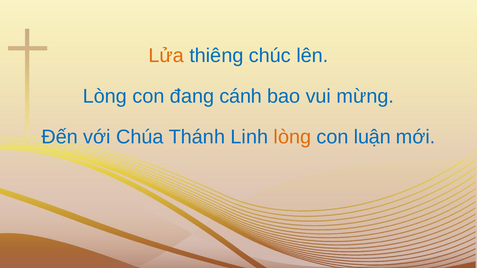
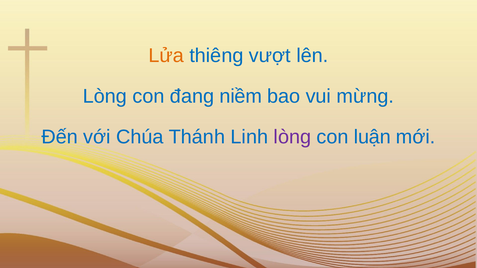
chúc: chúc -> vượt (270, 56)
cánh: cánh -> niềm (241, 97)
lòng colour: orange -> purple (292, 137)
